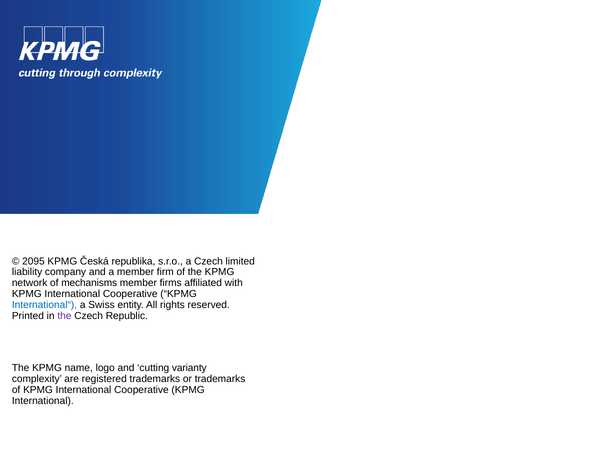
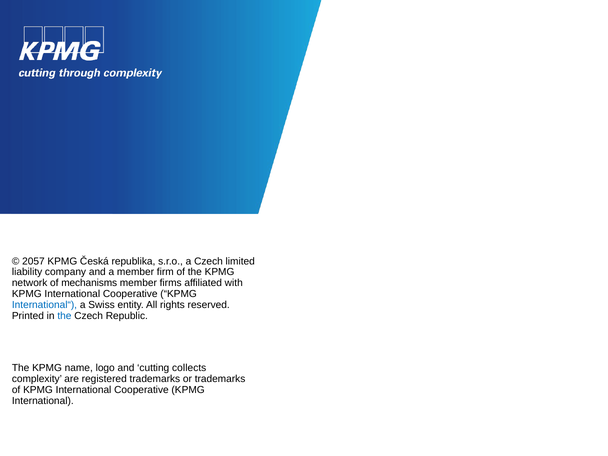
2095: 2095 -> 2057 (33, 261)
the colour: purple -> blue (64, 316)
varianty: varianty -> collects (189, 368)
